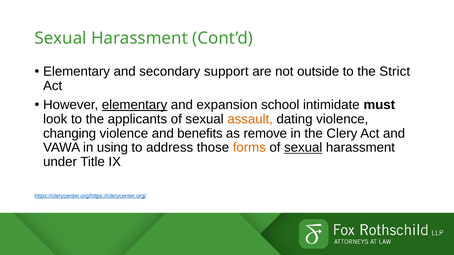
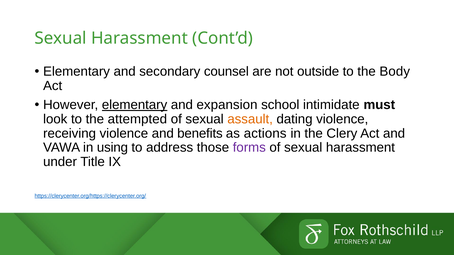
support: support -> counsel (226, 72)
Strict: Strict -> Body (395, 72)
applicants: applicants -> attempted (137, 119)
changing: changing -> receiving (70, 134)
remove: remove -> actions (265, 134)
forms colour: orange -> purple (249, 148)
sexual underline: present -> none (303, 148)
